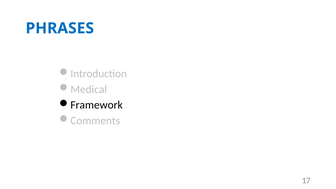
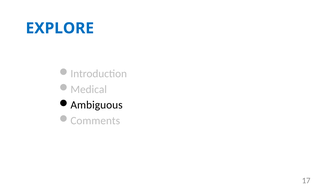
PHRASES: PHRASES -> EXPLORE (60, 28)
Framework: Framework -> Ambiguous (97, 105)
